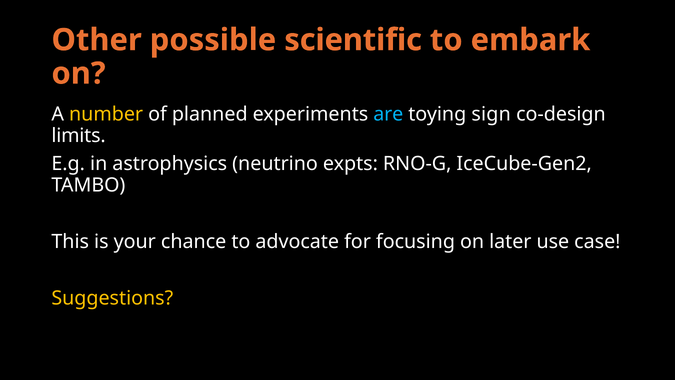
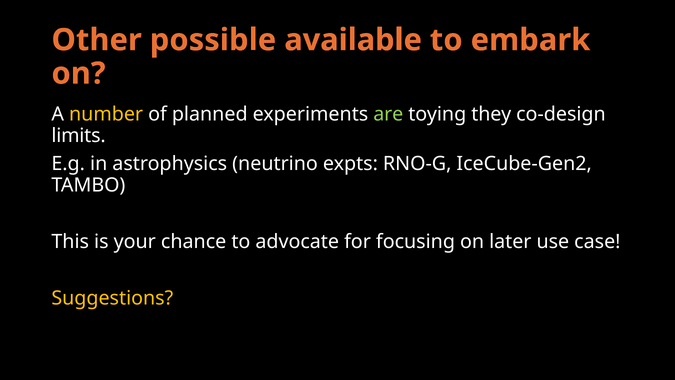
scientific: scientific -> available (353, 40)
are colour: light blue -> light green (388, 114)
sign: sign -> they (491, 114)
